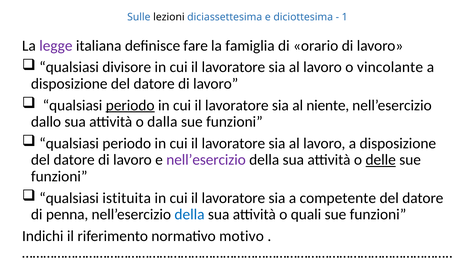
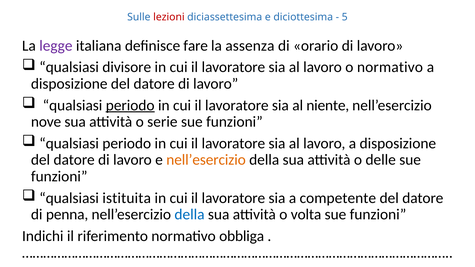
lezioni colour: black -> red (169, 17)
1: 1 -> 5 (345, 17)
famiglia: famiglia -> assenza (250, 46)
o vincolante: vincolante -> normativo (390, 67)
dallo: dallo -> nove (46, 122)
dalla: dalla -> serie (162, 122)
nell’esercizio colour: purple -> orange (206, 160)
delle underline: present -> none (381, 160)
quali: quali -> volta (306, 215)
motivo: motivo -> obbliga (242, 236)
